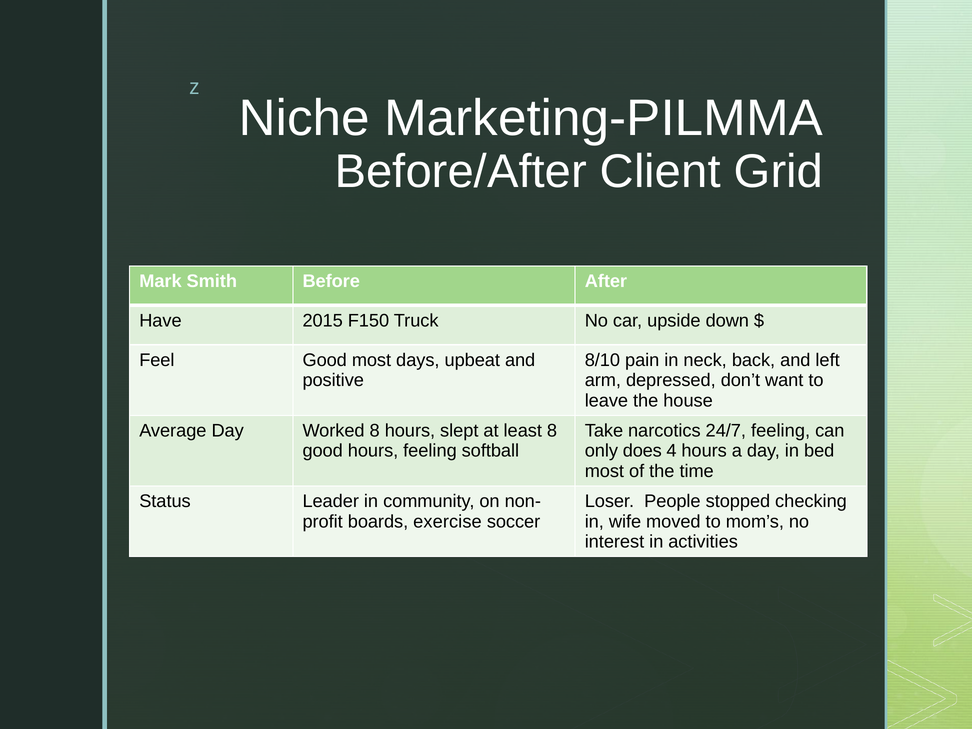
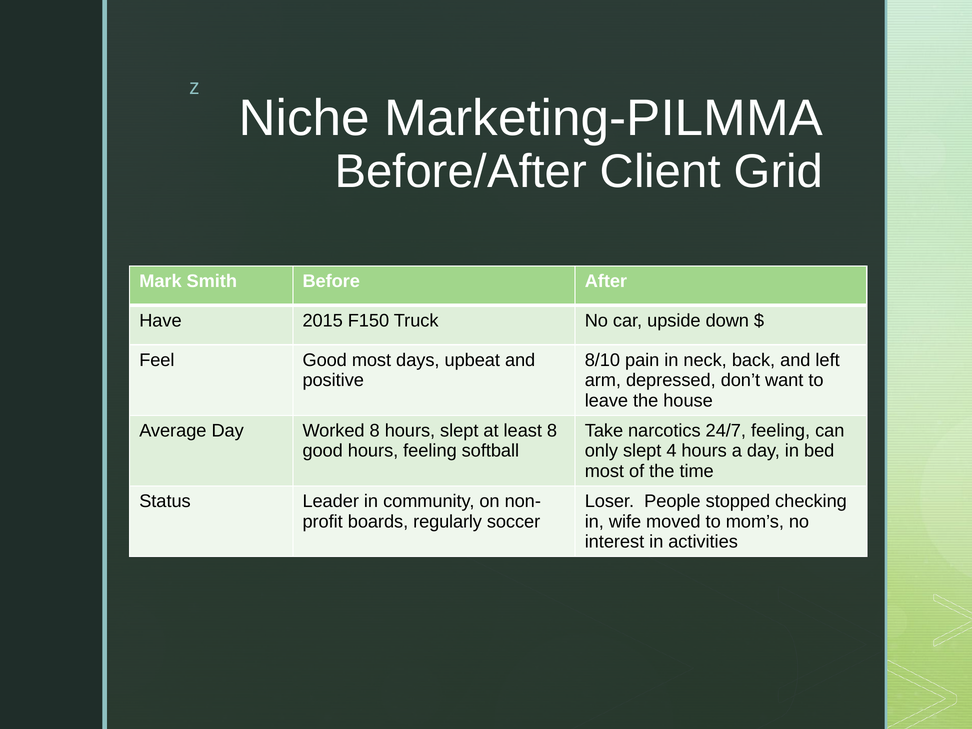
only does: does -> slept (642, 451)
exercise: exercise -> regularly (448, 522)
